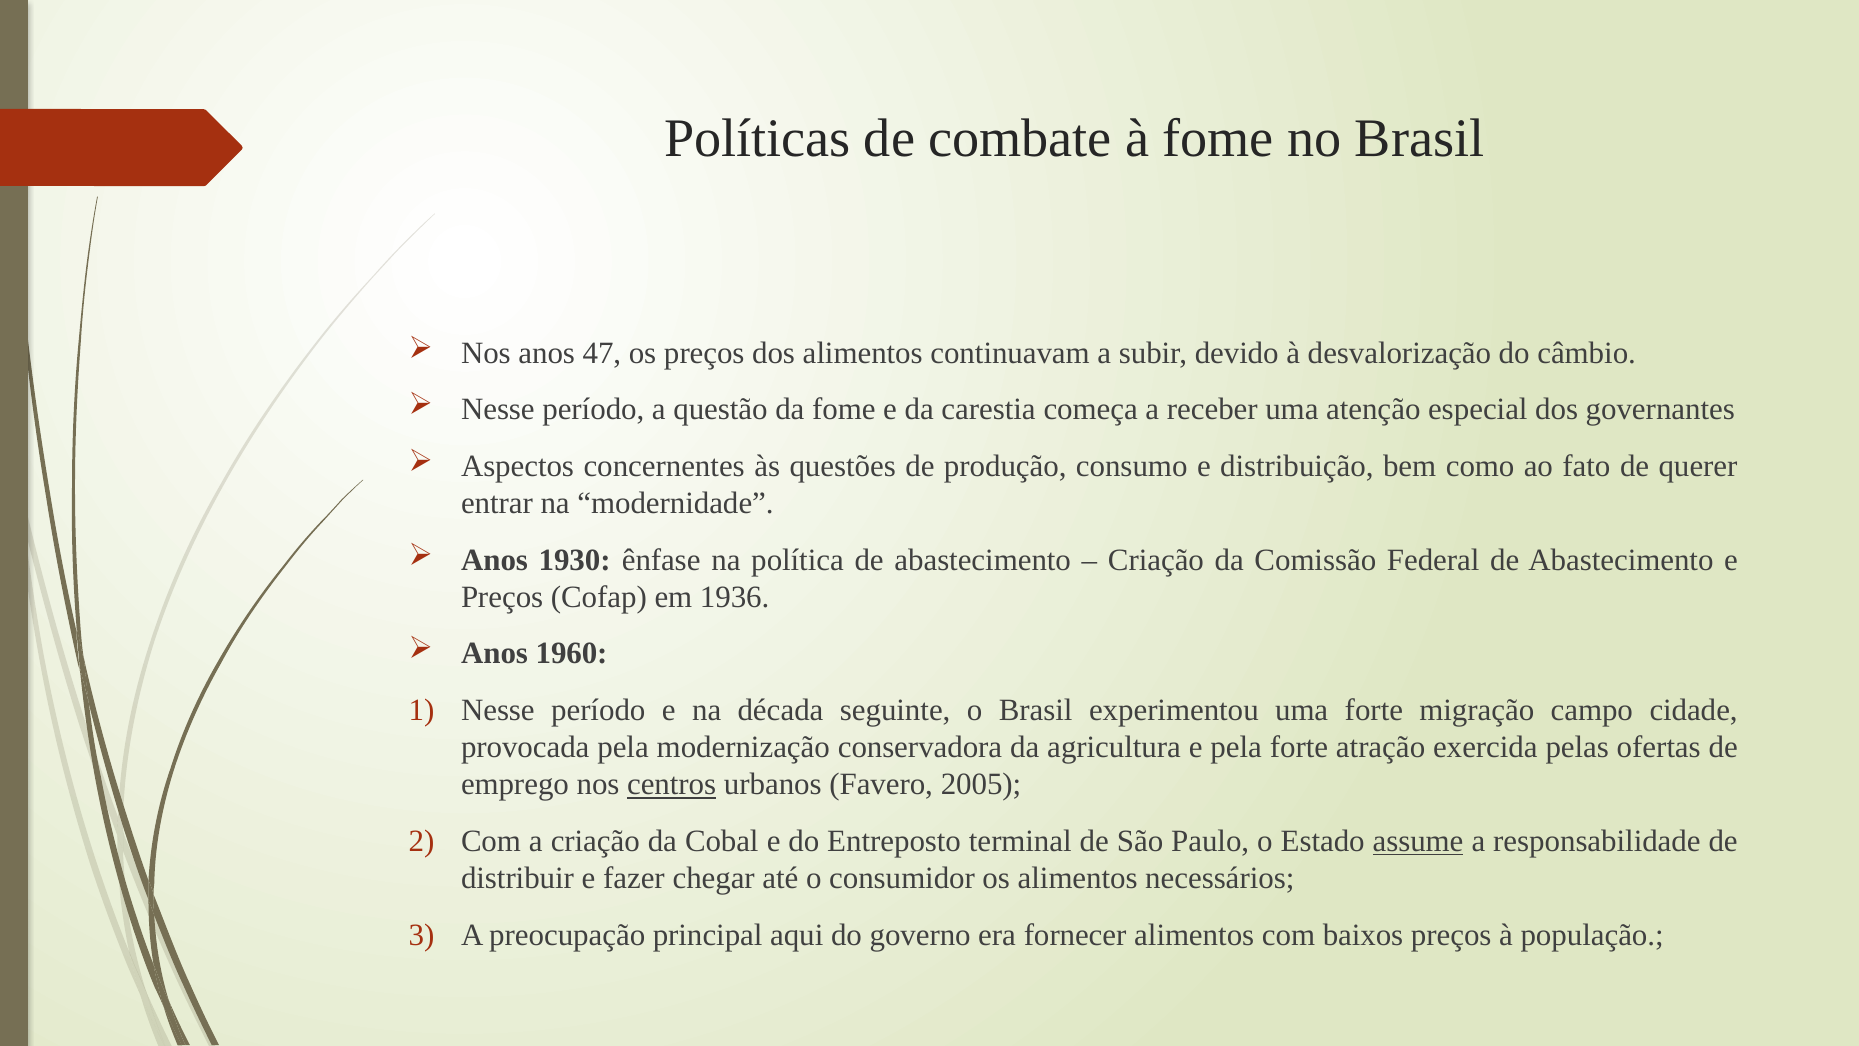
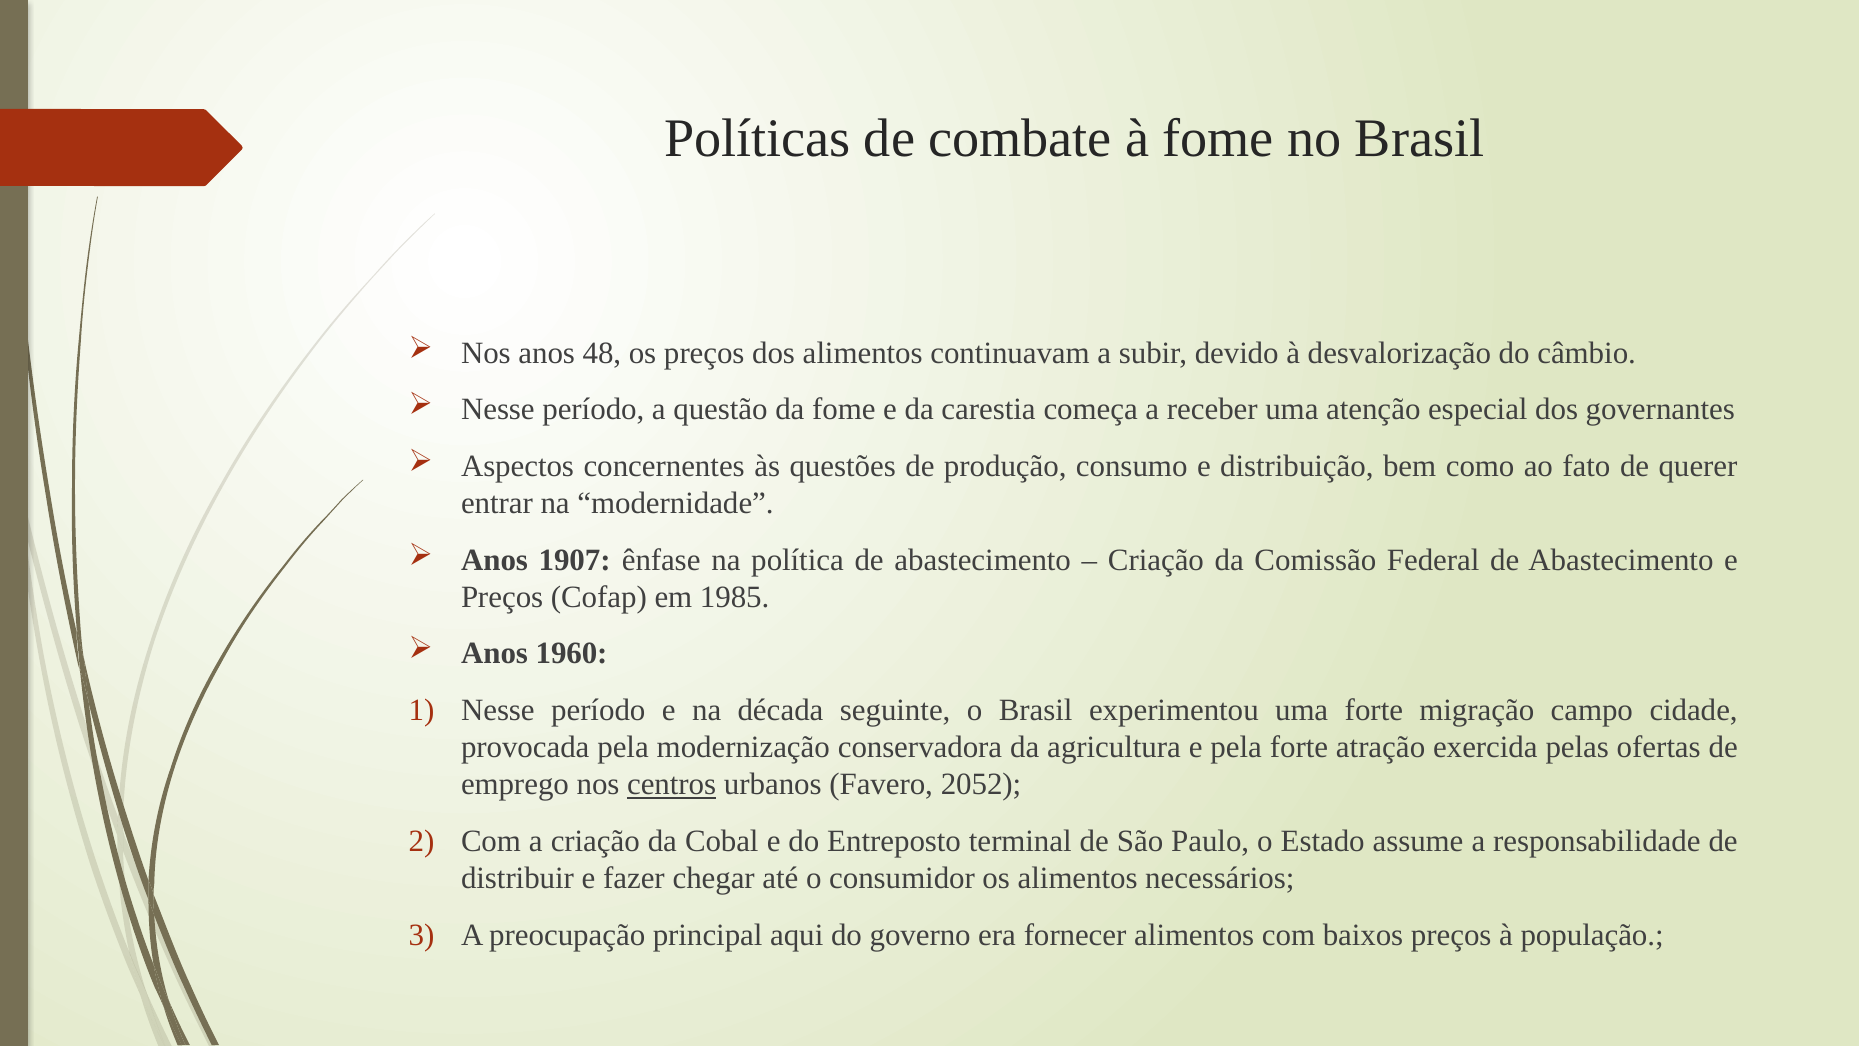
47: 47 -> 48 (602, 353)
1930: 1930 -> 1907 (575, 560)
1936: 1936 -> 1985 (735, 597)
2005: 2005 -> 2052 (981, 784)
assume underline: present -> none (1418, 841)
